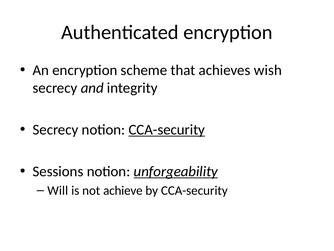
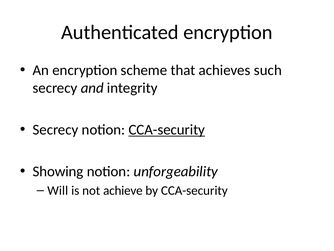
wish: wish -> such (268, 70)
Sessions: Sessions -> Showing (58, 171)
unforgeability underline: present -> none (176, 171)
